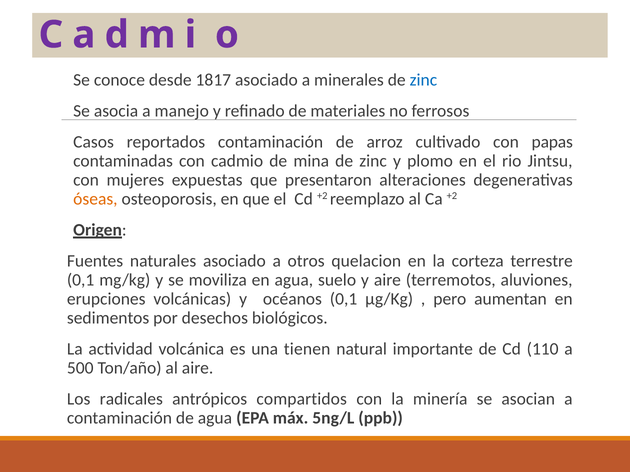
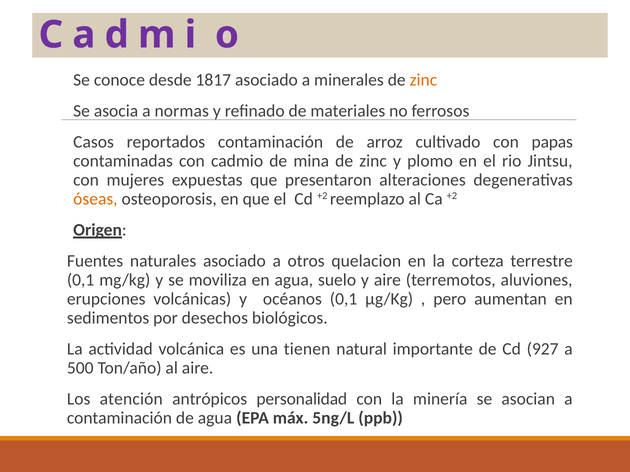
zinc colour: blue -> orange (423, 80)
manejo: manejo -> normas (182, 111)
110: 110 -> 927 (543, 349)
radicales: radicales -> atención (131, 399)
compartidos: compartidos -> personalidad (302, 399)
